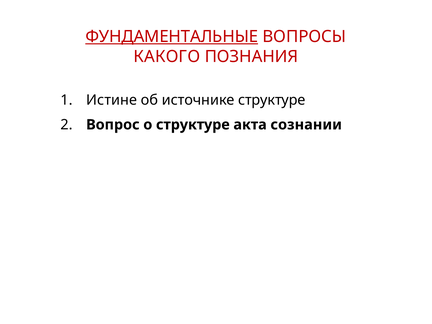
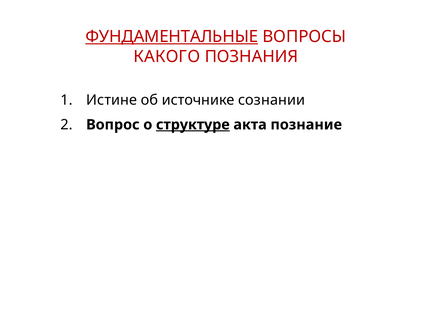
источнике структуре: структуре -> сознании (272, 100)
структуре underline: none -> present (193, 125)
сознании: сознании -> познание (306, 125)
